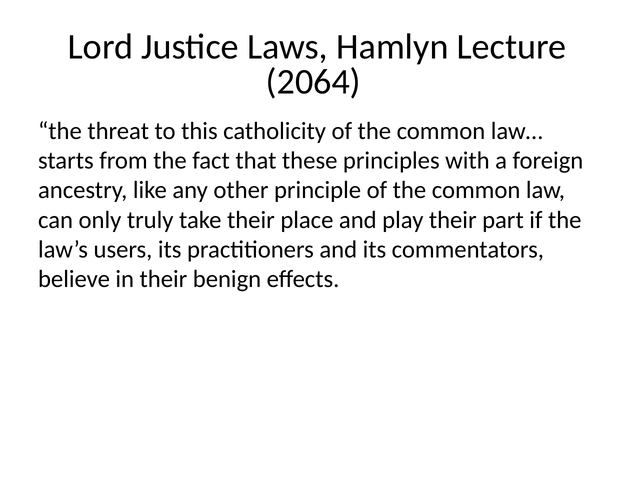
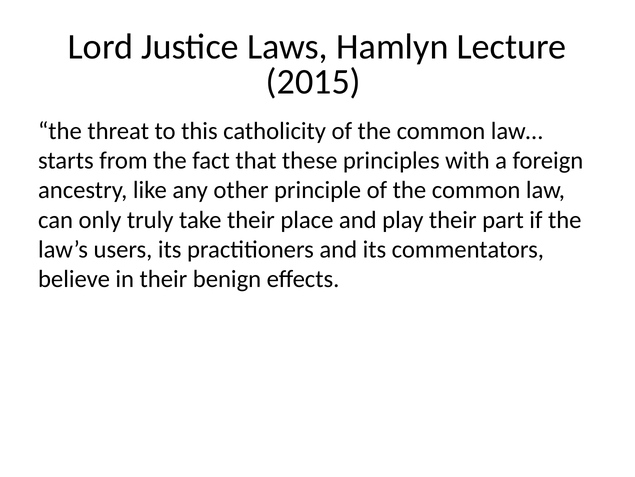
2064: 2064 -> 2015 (313, 82)
